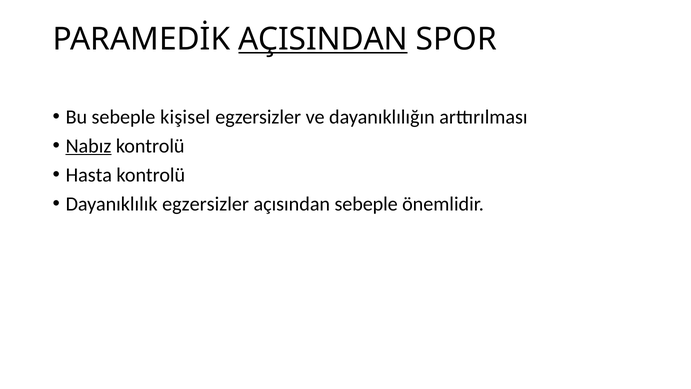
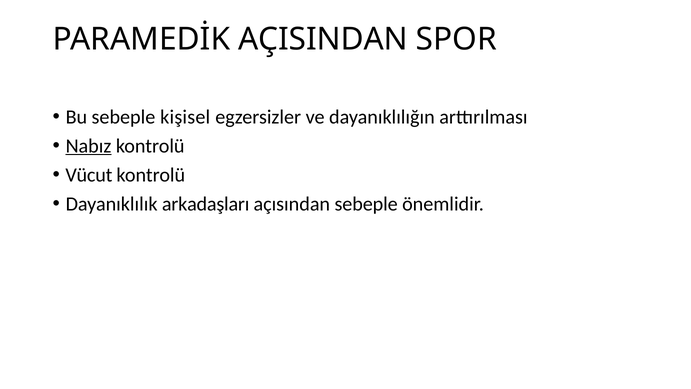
AÇISINDAN underline: present -> none (323, 39)
Hasta: Hasta -> Vücut (89, 175)
Dayanıklılık egzersizler: egzersizler -> arkadaşları (206, 204)
